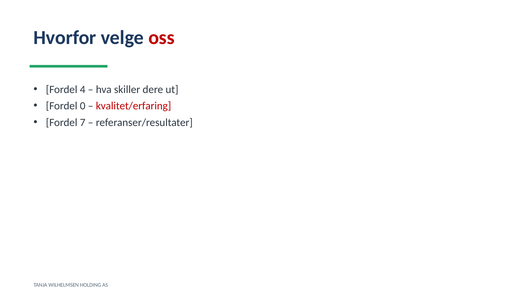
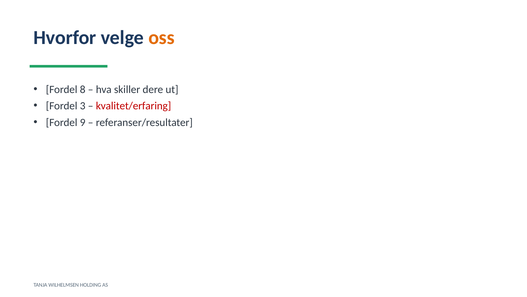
oss colour: red -> orange (162, 38)
4: 4 -> 8 (83, 89)
0: 0 -> 3 (83, 106)
7: 7 -> 9 (83, 122)
